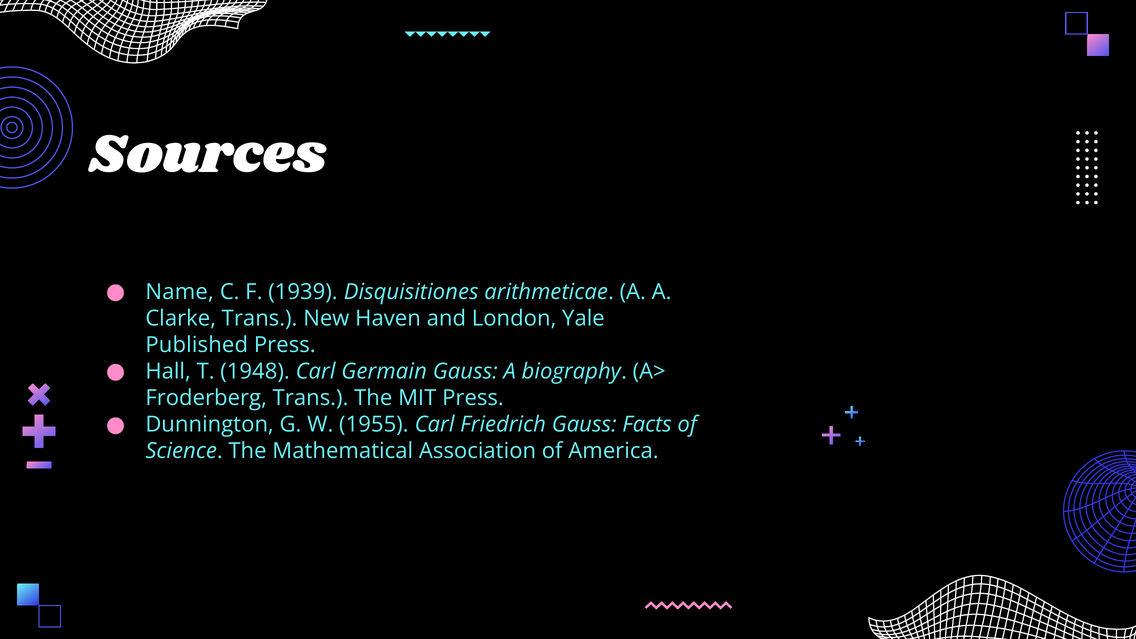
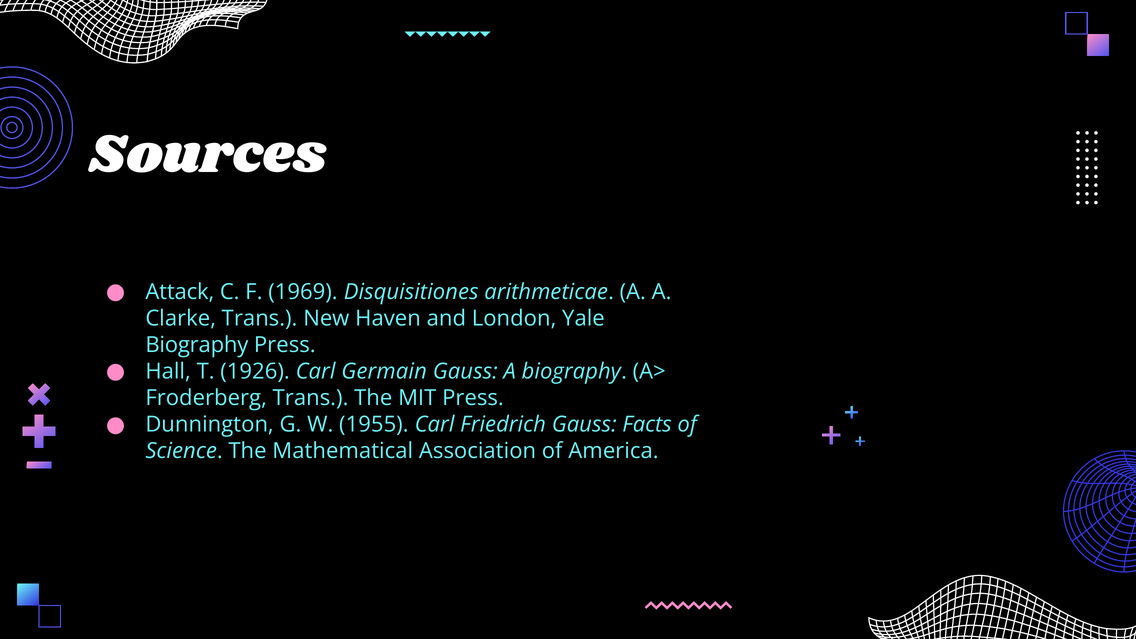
Name: Name -> Attack (180, 292)
1939: 1939 -> 1969 (303, 292)
Published: Published -> Biography (197, 345)
1948: 1948 -> 1926 (255, 372)
